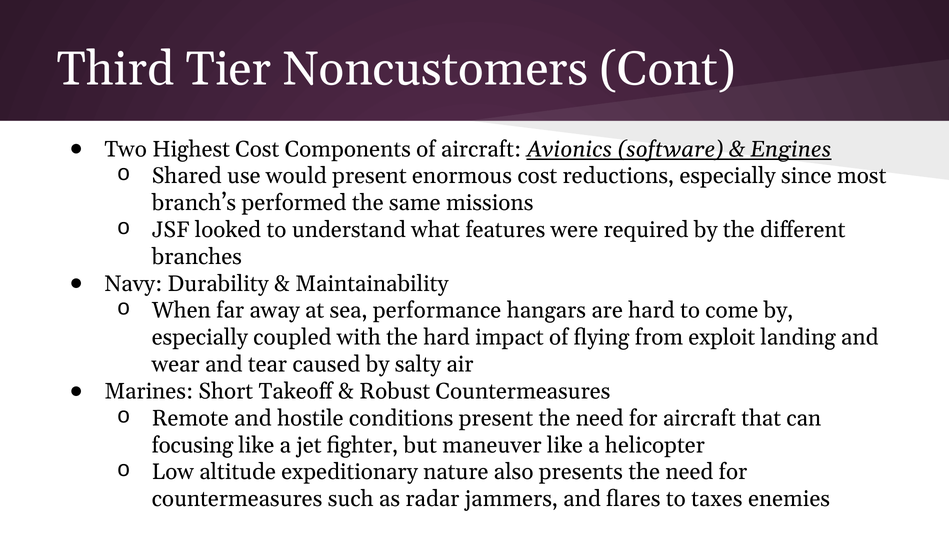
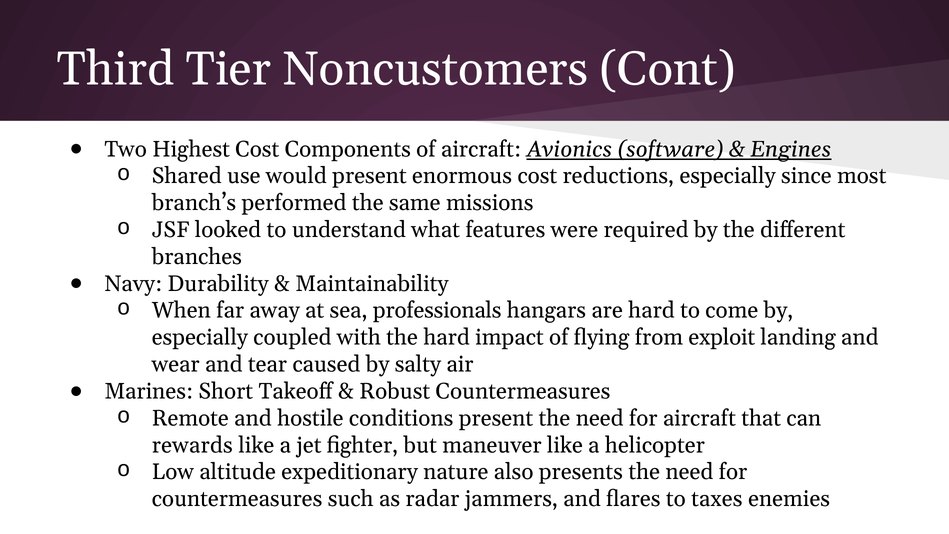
performance: performance -> professionals (437, 310)
focusing: focusing -> rewards (192, 445)
